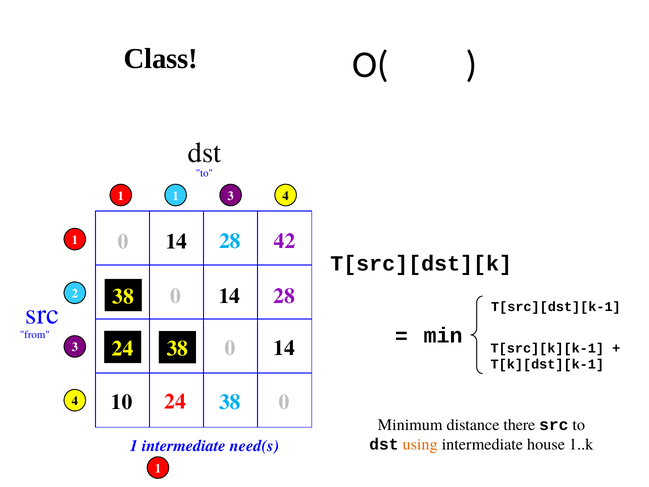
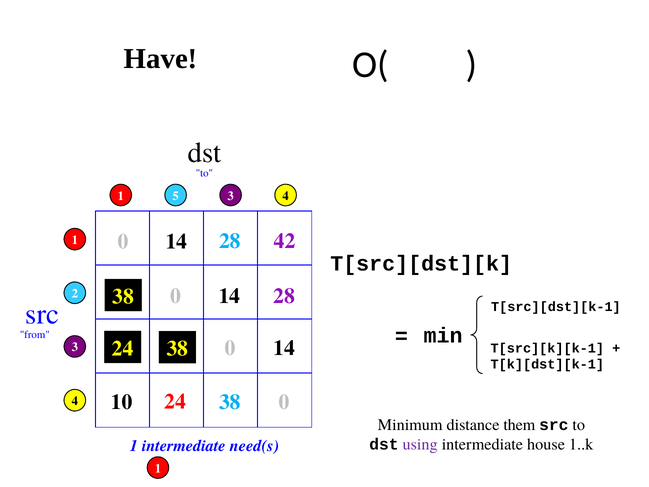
Class: Class -> Have (161, 59)
1 1: 1 -> 5 (176, 196)
there: there -> them (519, 425)
using colour: orange -> purple (420, 444)
